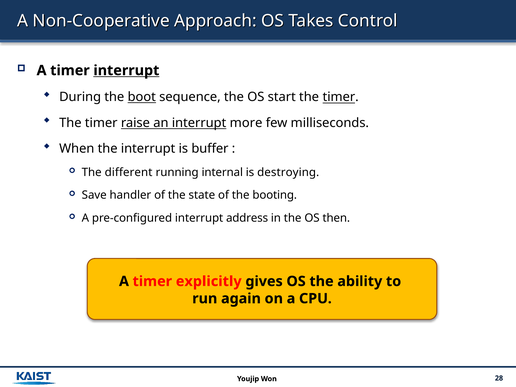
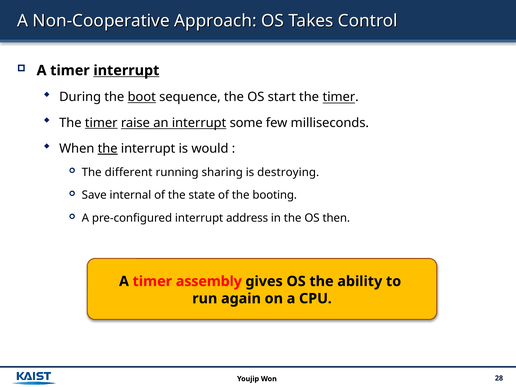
timer underline: none -> present (101, 123)
more: more -> some (246, 123)
the underline: none -> present (108, 149)
buffer: buffer -> would (210, 149)
internal: internal -> sharing (222, 172)
handler: handler -> internal (130, 195)
explicitly: explicitly -> assembly (209, 281)
